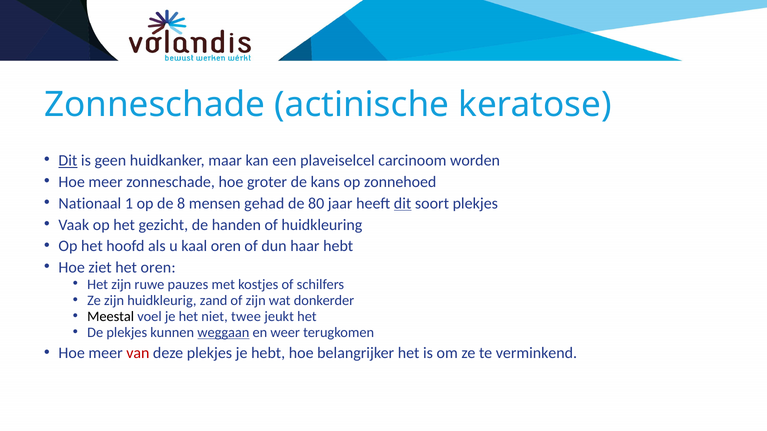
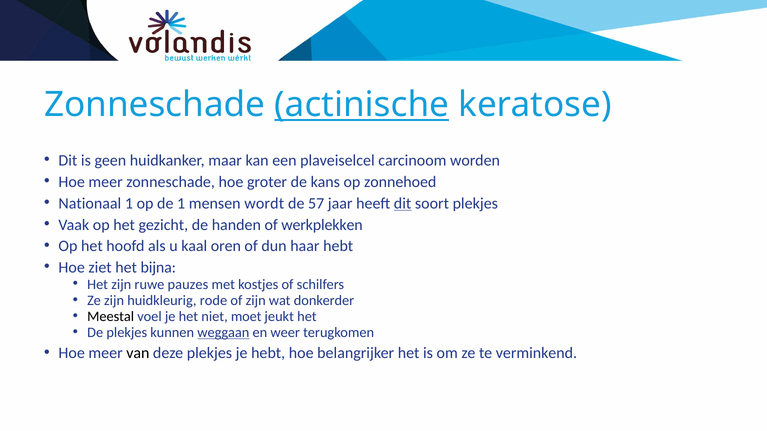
actinische underline: none -> present (362, 105)
Dit underline: present -> none (68, 161)
de 8: 8 -> 1 (181, 204)
gehad: gehad -> wordt (264, 204)
80: 80 -> 57 (316, 204)
huidkleuring: huidkleuring -> werkplekken (322, 225)
het oren: oren -> bijna (158, 268)
zand: zand -> rode (214, 301)
twee: twee -> moet (246, 317)
van colour: red -> black (138, 354)
